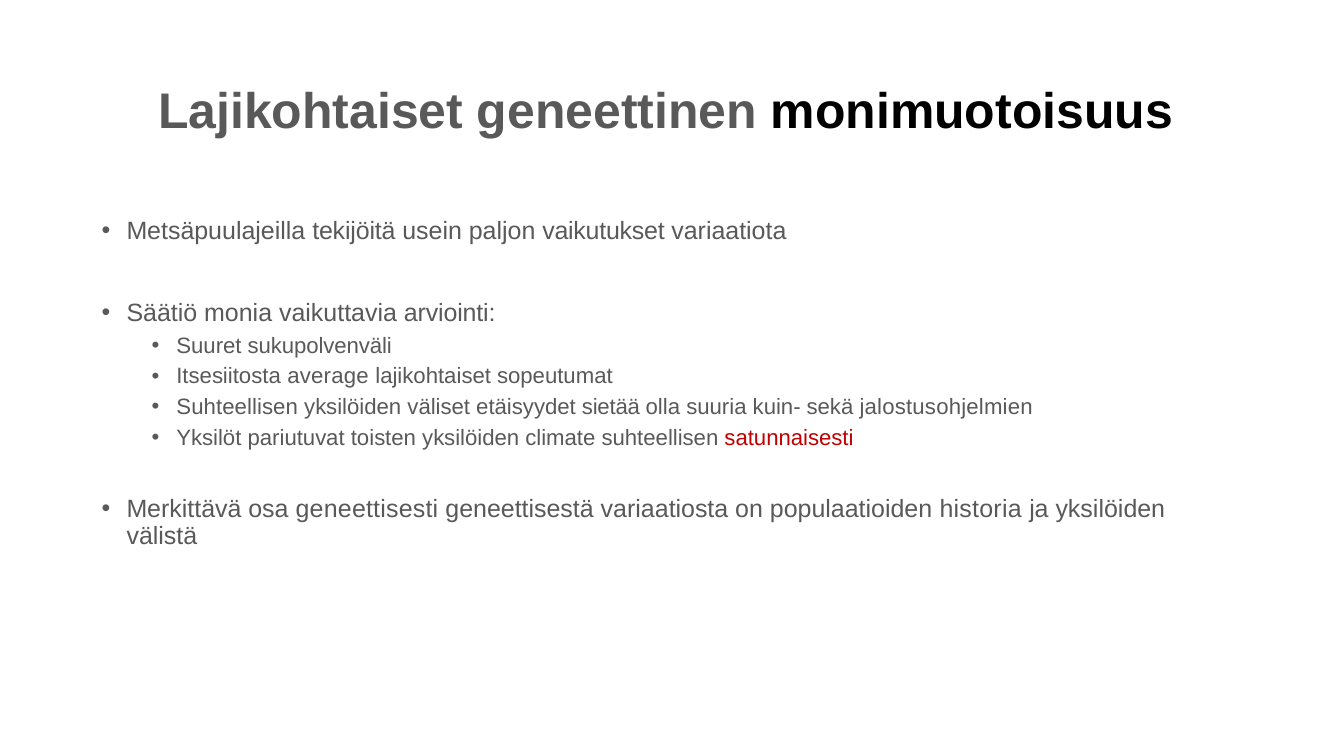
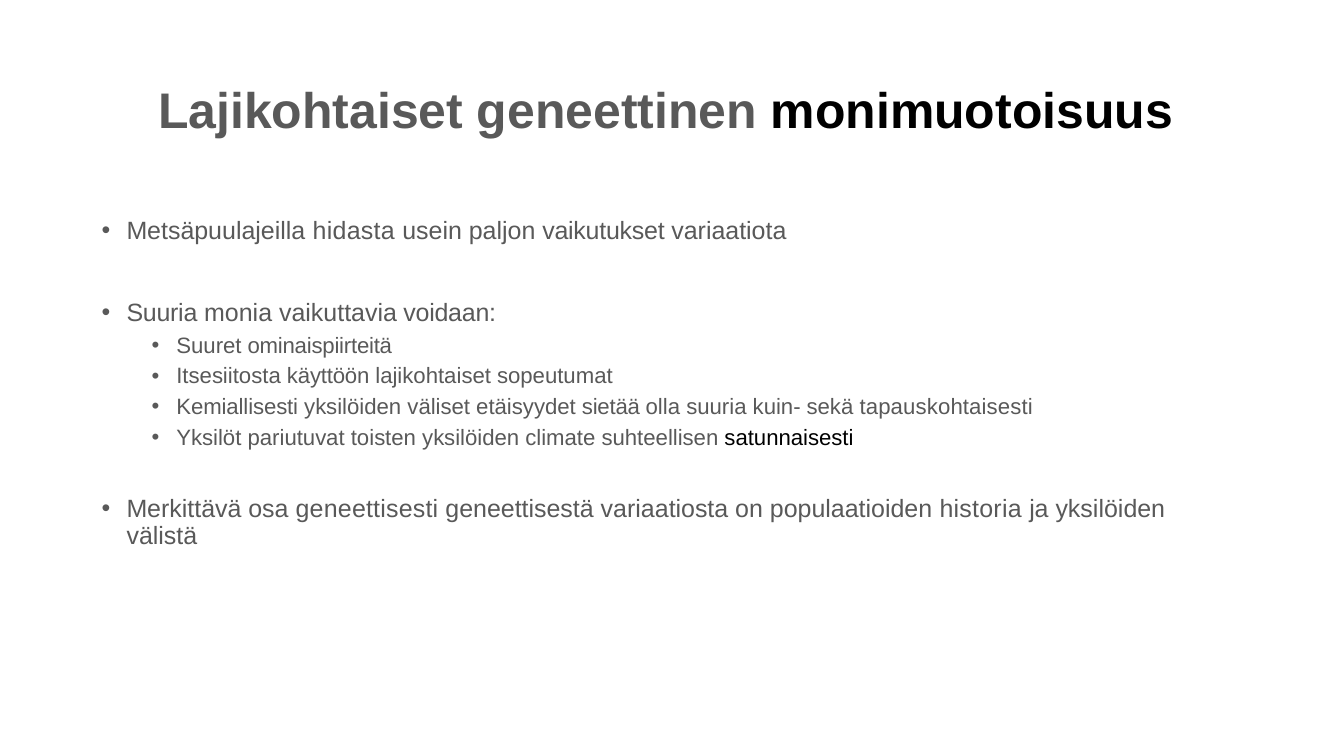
tekijöitä: tekijöitä -> hidasta (354, 231)
Säätiö: Säätiö -> Suuria (162, 313)
arviointi: arviointi -> voidaan (450, 313)
sukupolvenväli: sukupolvenväli -> ominaispiirteitä (320, 345)
average: average -> käyttöön (328, 376)
Suhteellisen: Suhteellisen -> Kemiallisesti (237, 407)
jalostusohjelmien: jalostusohjelmien -> tapauskohtaisesti (946, 407)
satunnaisesti colour: red -> black (789, 438)
